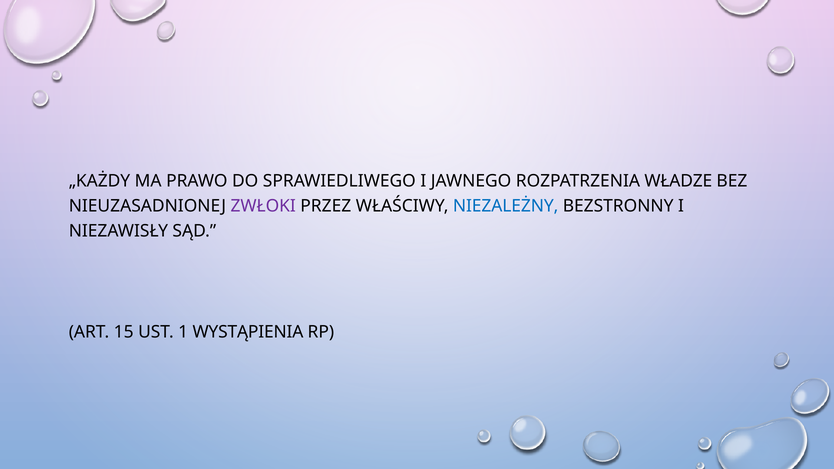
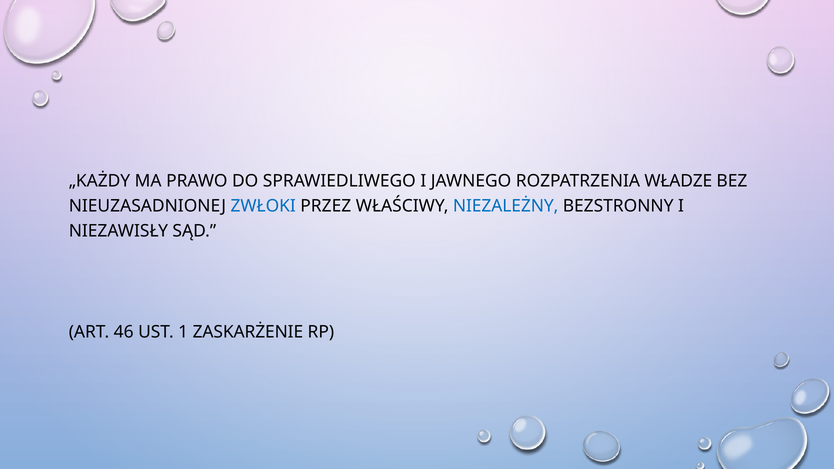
ZWŁOKI colour: purple -> blue (263, 206)
15: 15 -> 46 (124, 332)
WYSTĄPIENIA: WYSTĄPIENIA -> ZASKARŻENIE (248, 332)
